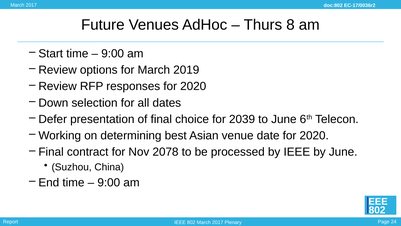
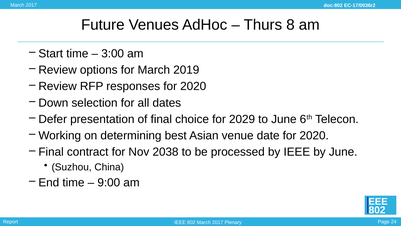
9:00: 9:00 -> 3:00 (113, 53)
2039: 2039 -> 2029 (242, 119)
2078: 2078 -> 2038 (166, 152)
